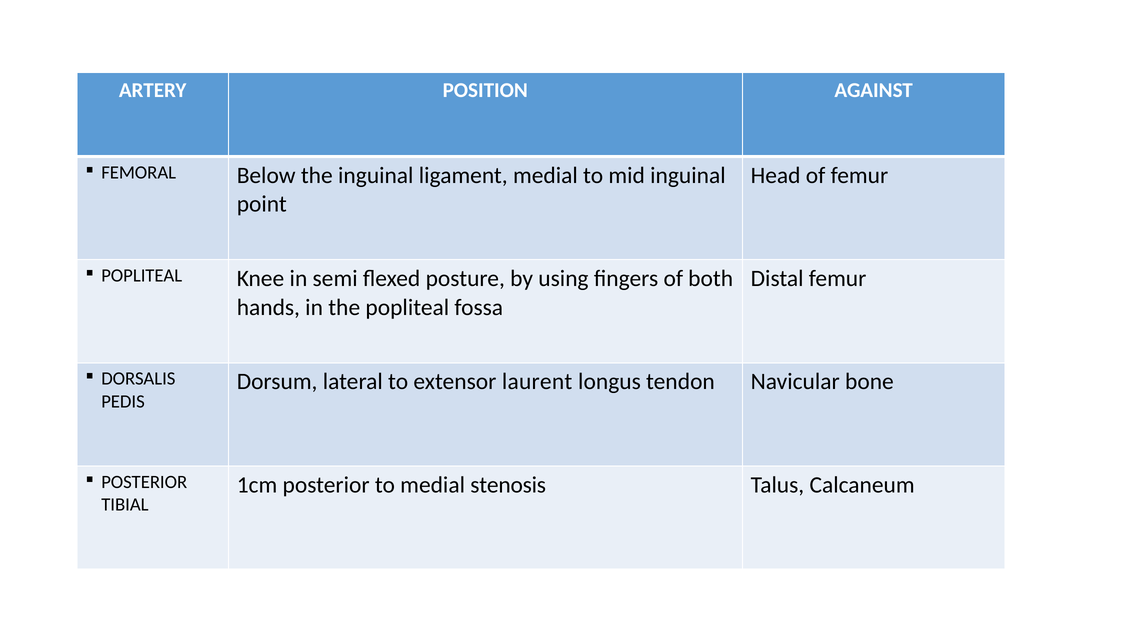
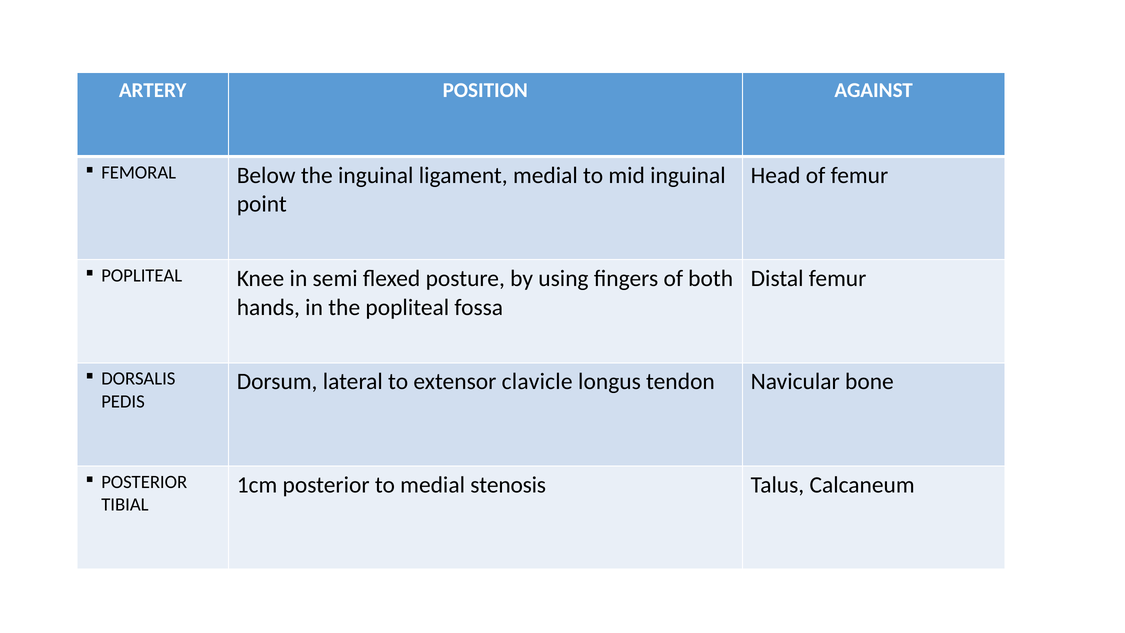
laurent: laurent -> clavicle (537, 382)
